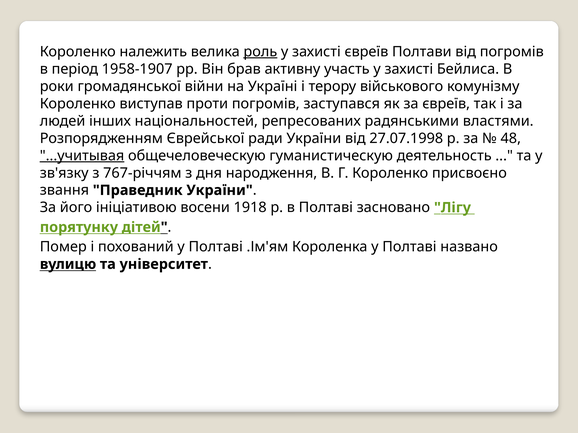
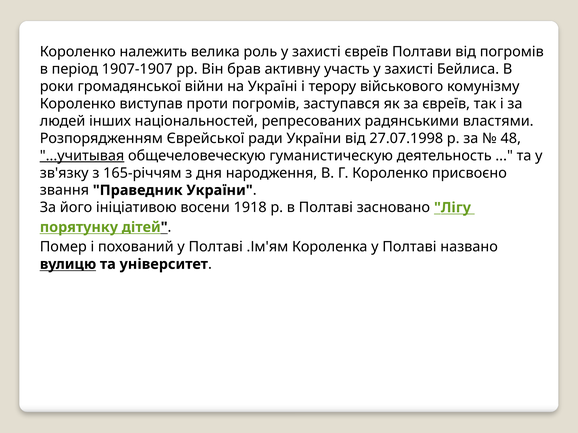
роль underline: present -> none (260, 52)
1958-1907: 1958-1907 -> 1907-1907 (137, 69)
767-річчям: 767-річчям -> 165-річчям (142, 173)
